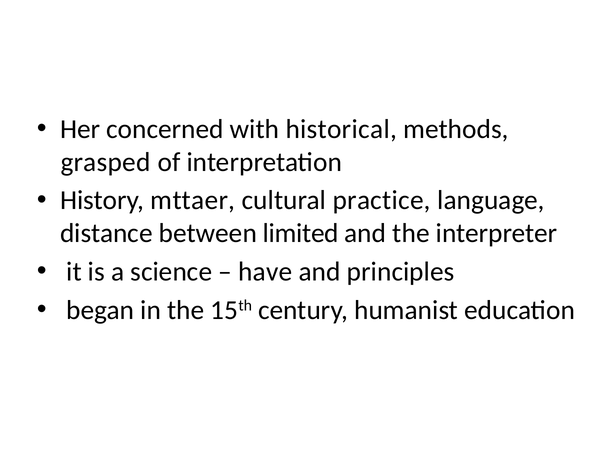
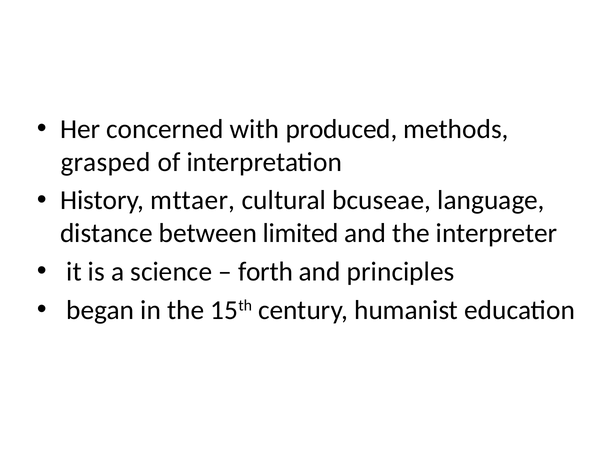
historical: historical -> produced (342, 129)
practice: practice -> bcuseae (382, 200)
have: have -> forth (266, 272)
